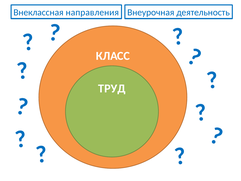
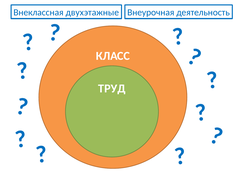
направления: направления -> двухэтажные (92, 12)
